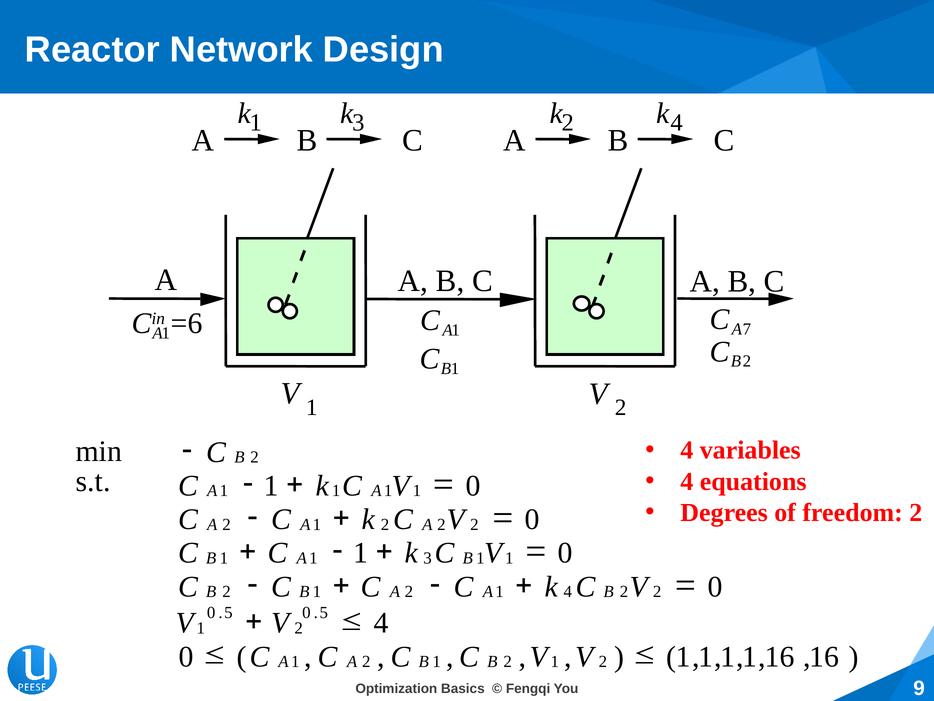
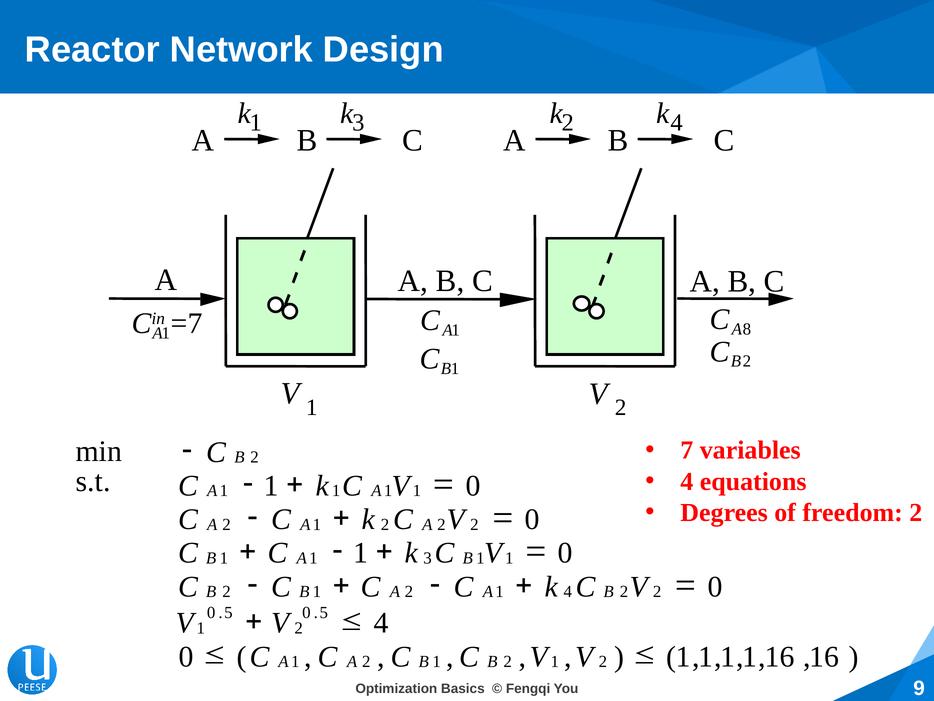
7: 7 -> 8 (747, 329)
=6: =6 -> =7 (187, 323)
4: 4 -> 7 (687, 450)
